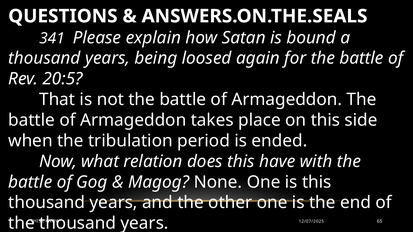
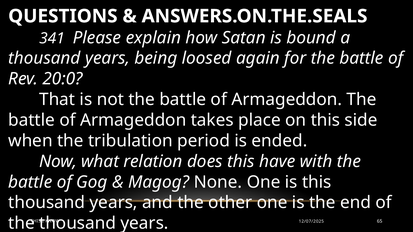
20:5: 20:5 -> 20:0 (63, 79)
